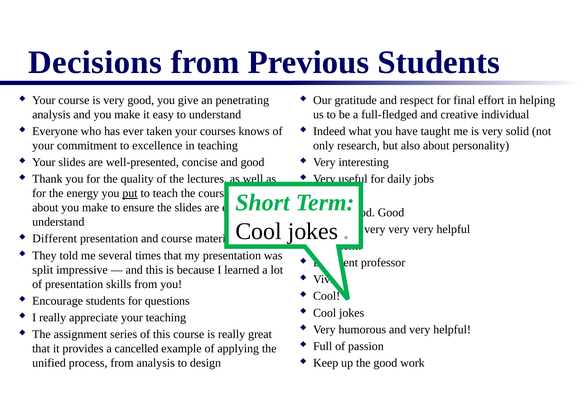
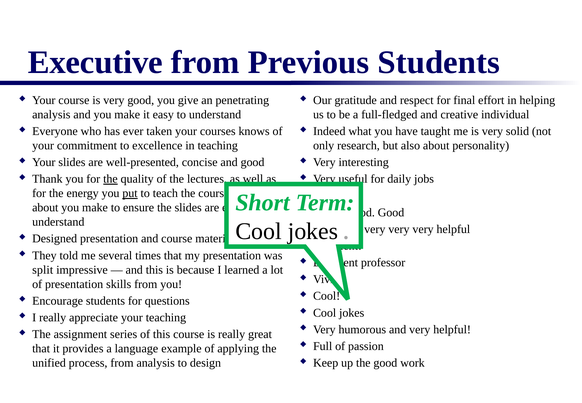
Decisions: Decisions -> Executive (95, 62)
the underline: none -> present (110, 179)
Different: Different -> Designed (55, 239)
cancelled: cancelled -> language (136, 349)
